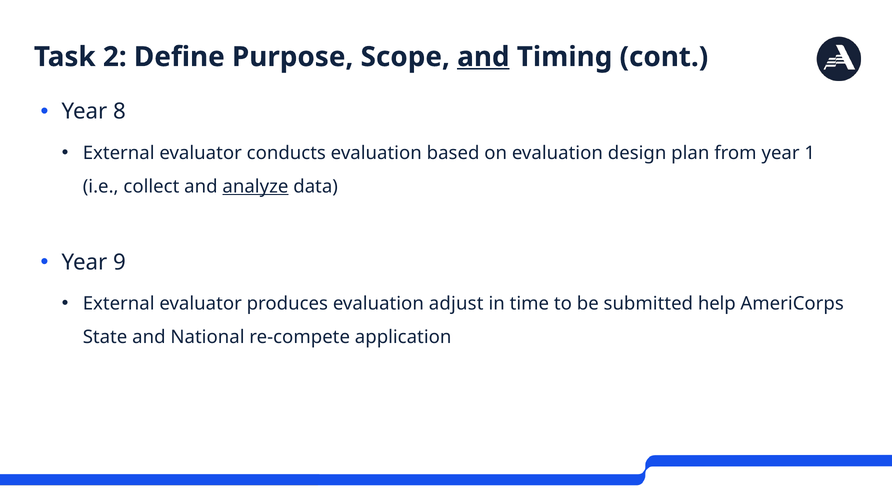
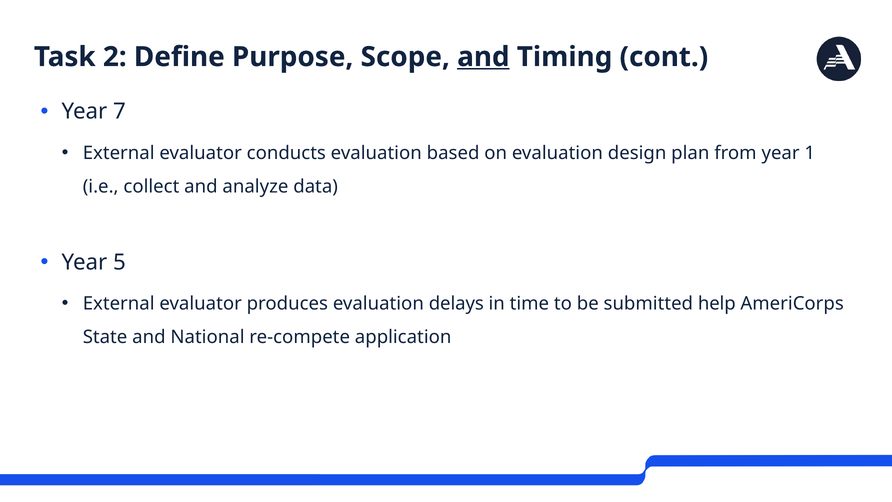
8: 8 -> 7 (119, 112)
analyze underline: present -> none (255, 186)
9: 9 -> 5 (119, 262)
adjust: adjust -> delays (456, 304)
